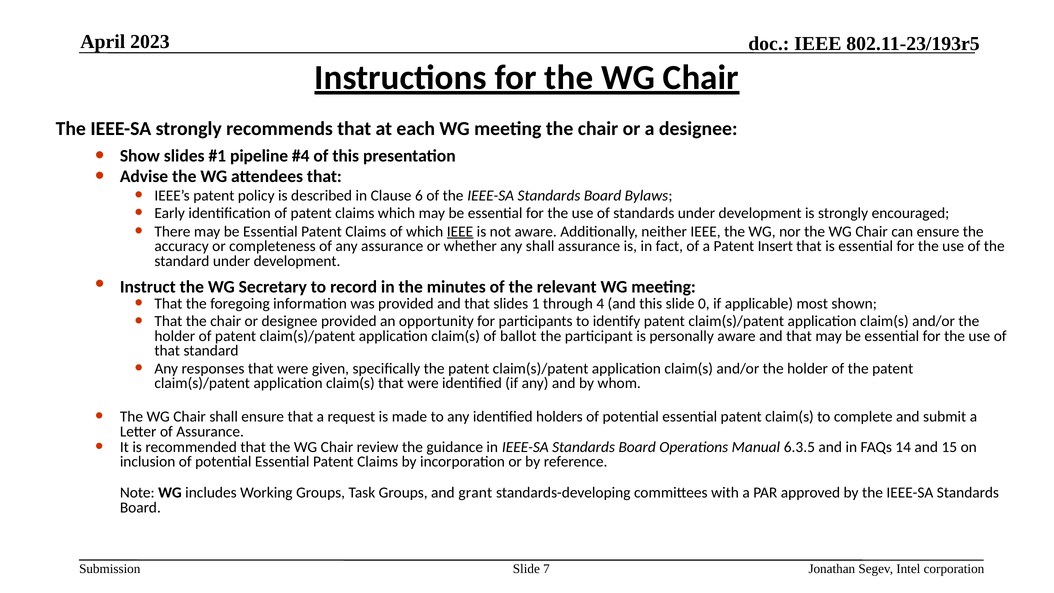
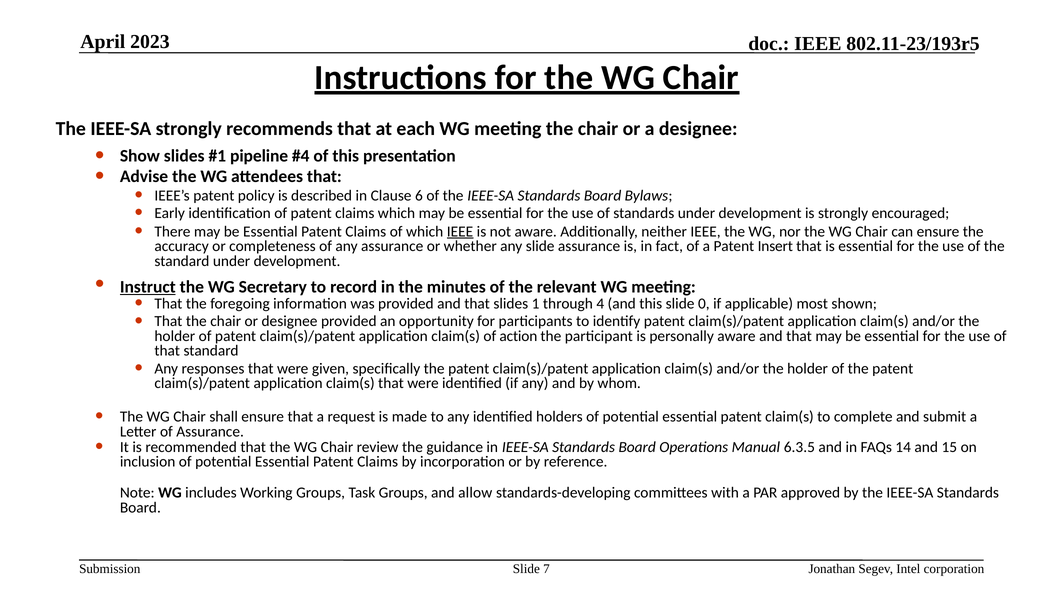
any shall: shall -> slide (540, 246)
Instruct underline: none -> present (148, 287)
ballot: ballot -> action (518, 336)
grant: grant -> allow (475, 493)
